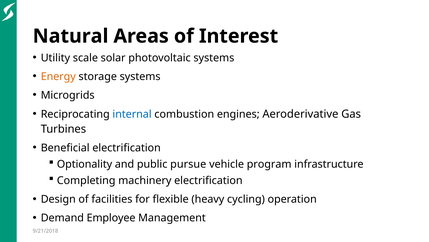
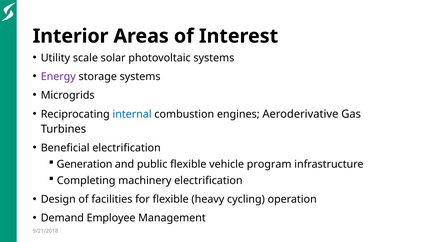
Natural: Natural -> Interior (71, 36)
Energy colour: orange -> purple (58, 76)
Optionality: Optionality -> Generation (85, 164)
public pursue: pursue -> flexible (188, 164)
